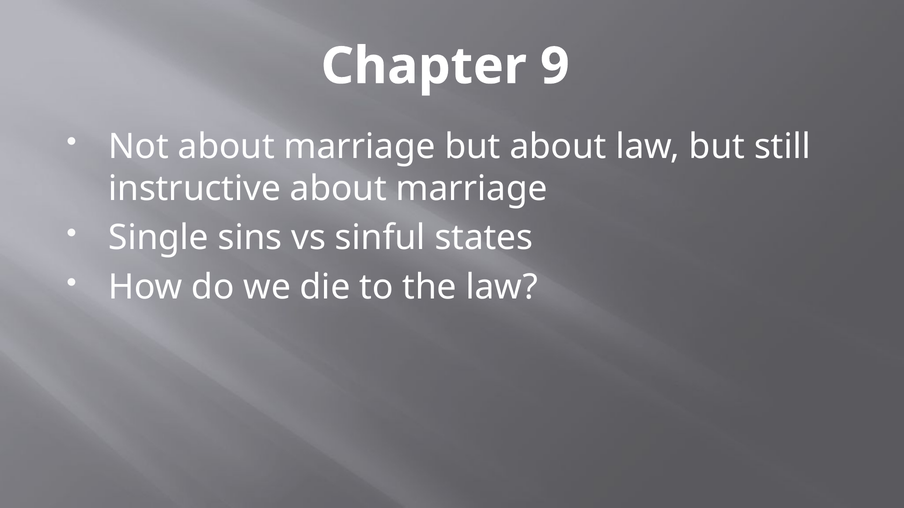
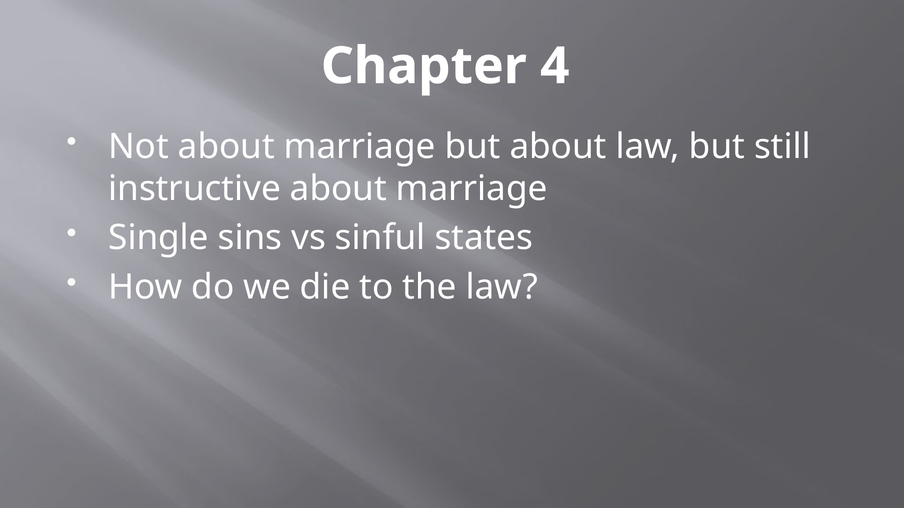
9: 9 -> 4 (555, 66)
